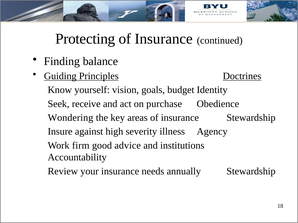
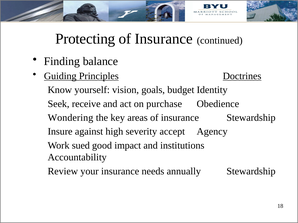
illness: illness -> accept (172, 132)
firm: firm -> sued (81, 146)
advice: advice -> impact (128, 146)
